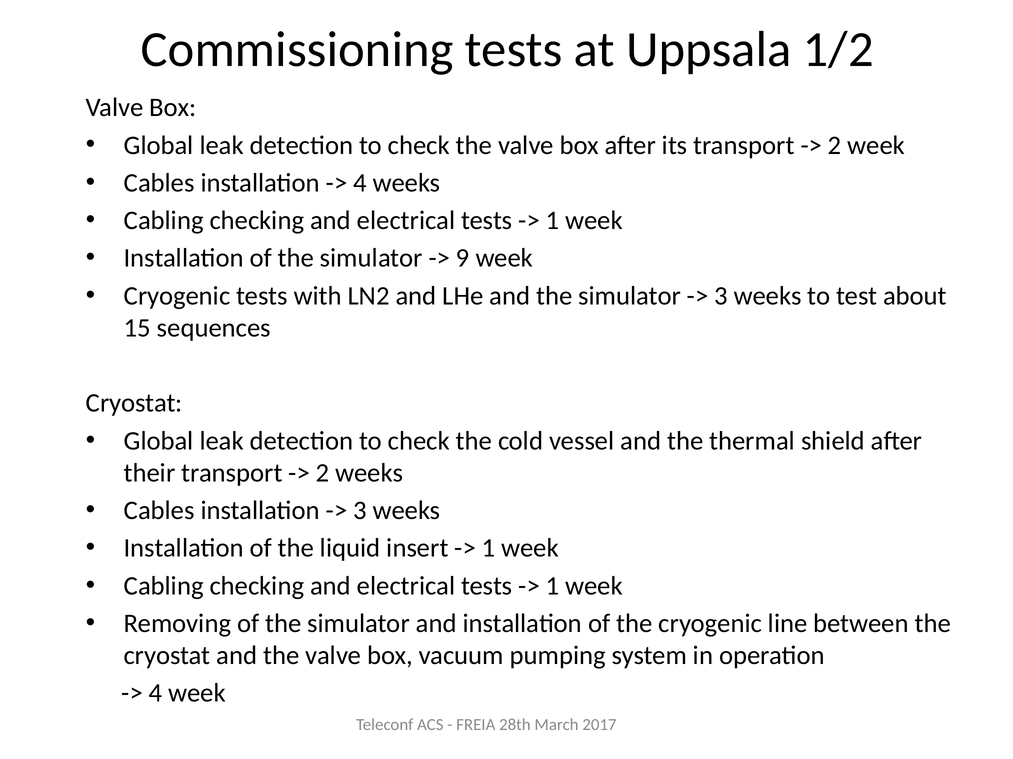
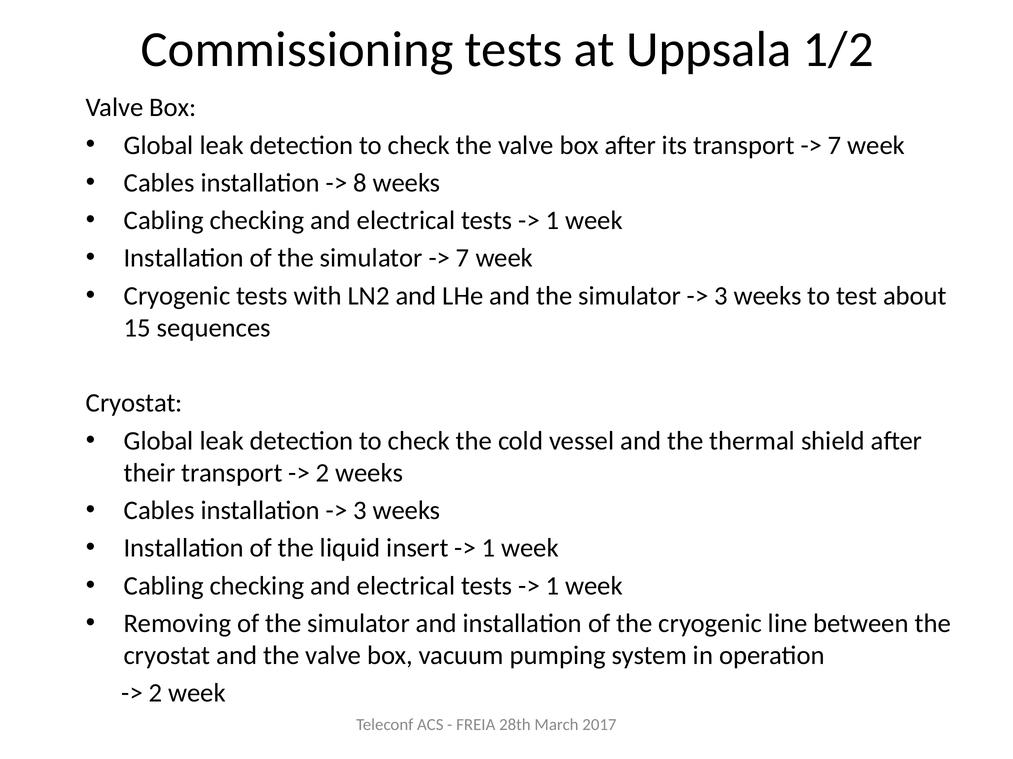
2: 2 -> 7 (835, 145)
4: 4 -> 8 (360, 183)
9: 9 -> 7 (463, 258)
4: 4 -> 2 (156, 694)
